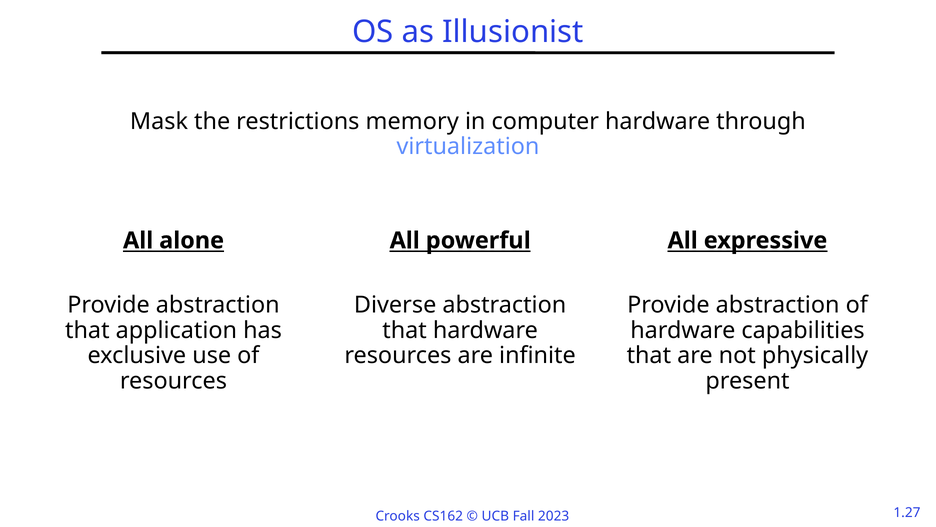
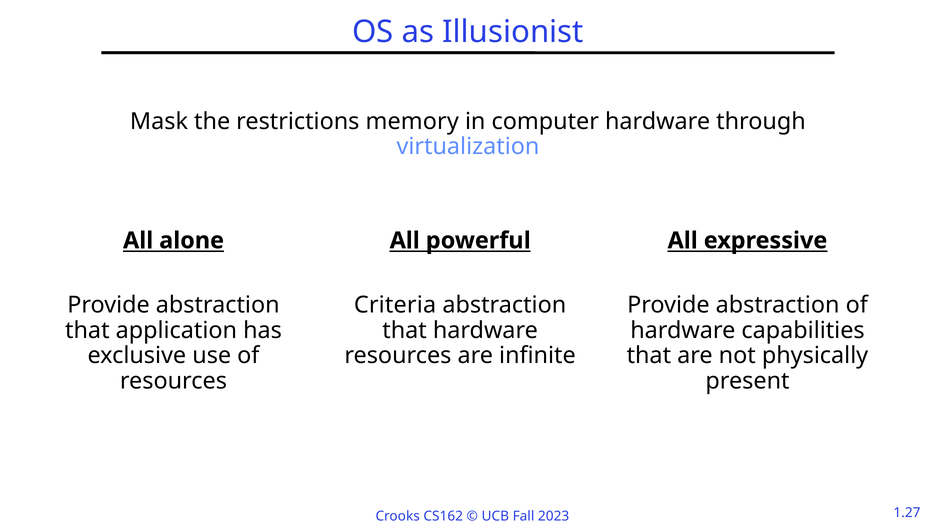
Diverse: Diverse -> Criteria (395, 305)
